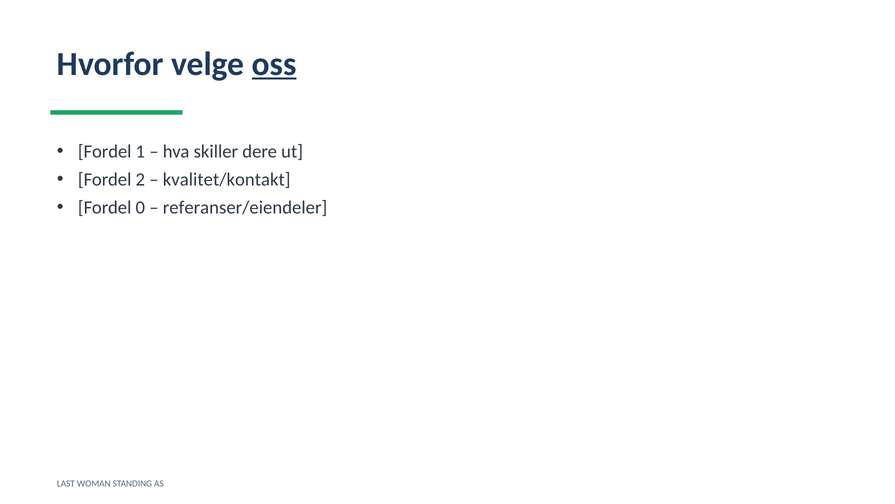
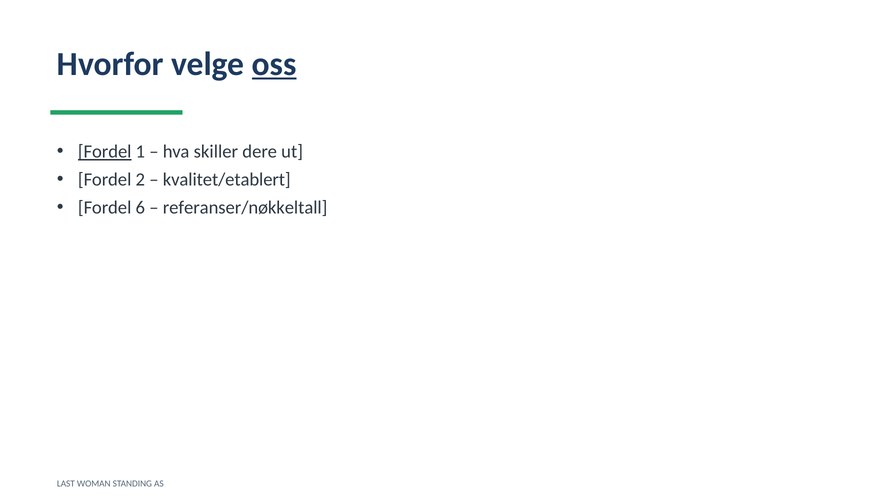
Fordel underline: none -> present (105, 152)
kvalitet/kontakt: kvalitet/kontakt -> kvalitet/etablert (227, 180)
0: 0 -> 6 (140, 208)
referanser/eiendeler: referanser/eiendeler -> referanser/nøkkeltall (245, 208)
